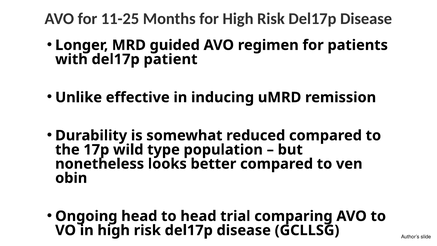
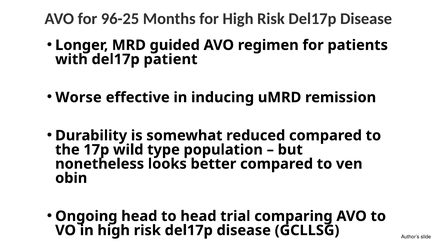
11-25: 11-25 -> 96-25 (120, 19)
Unlike: Unlike -> Worse (79, 97)
